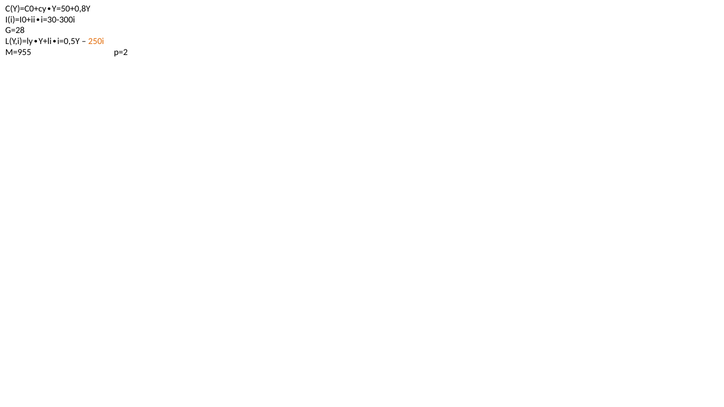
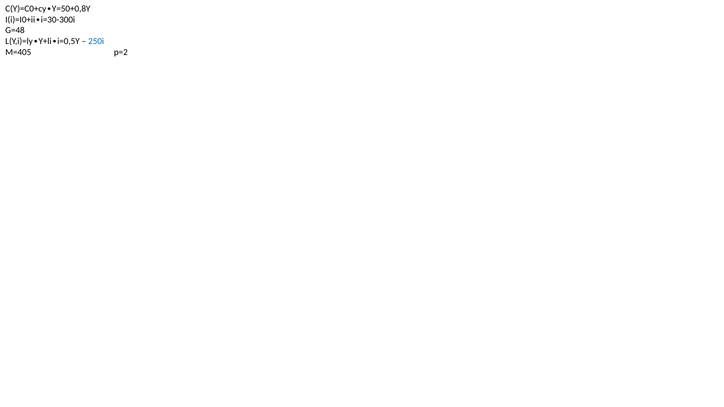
G=28: G=28 -> G=48 (15, 30)
250i colour: orange -> blue (96, 41)
M=955: M=955 -> M=405 (18, 52)
